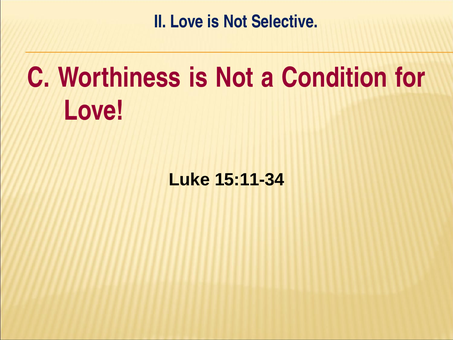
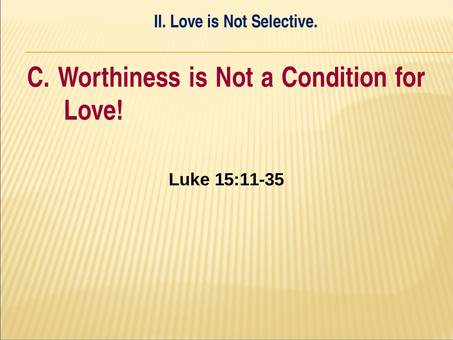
15:11-34: 15:11-34 -> 15:11-35 (249, 180)
